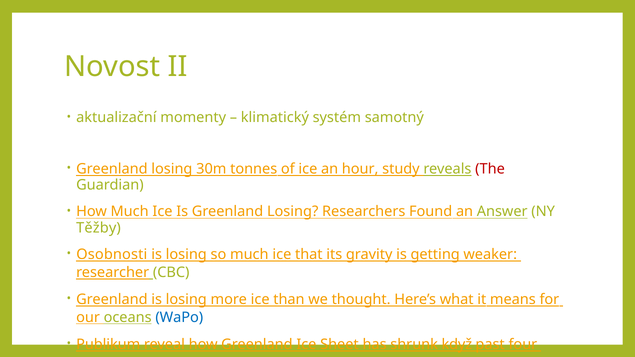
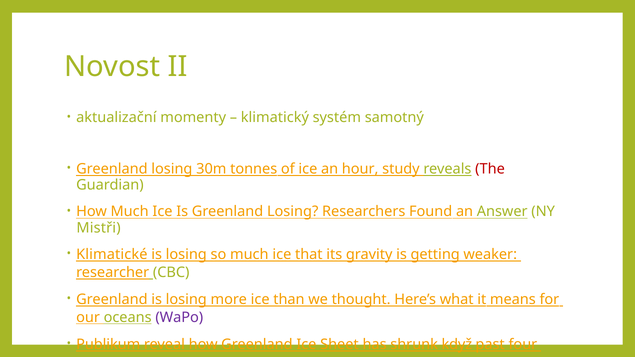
Těžby: Těžby -> Mistři (99, 228)
Osobnosti: Osobnosti -> Klimatické (112, 255)
WaPo colour: blue -> purple (179, 317)
